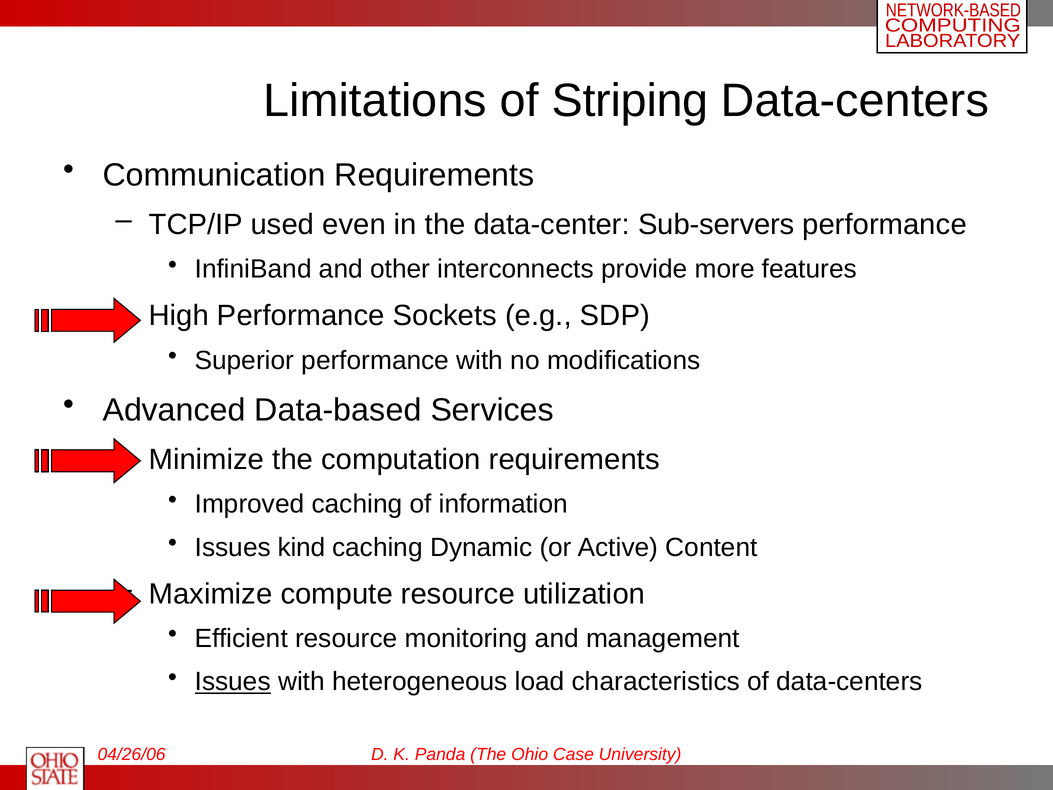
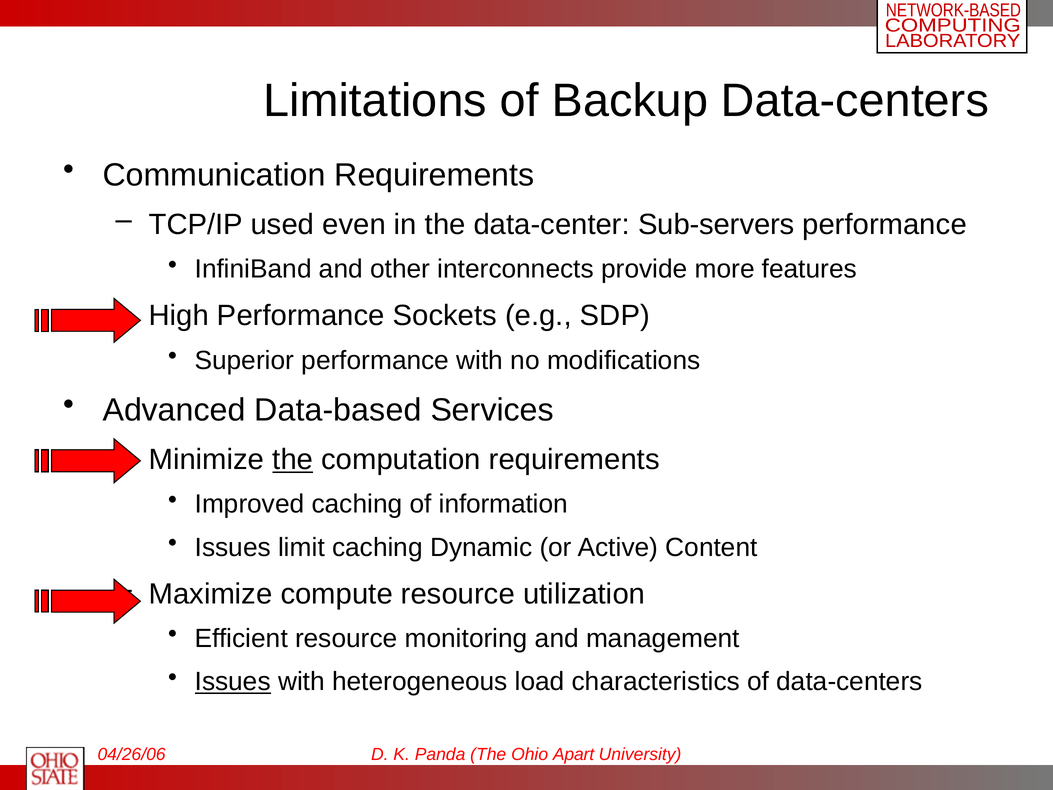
Striping: Striping -> Backup (630, 101)
the underline: none -> present (293, 459)
kind: kind -> limit (301, 547)
Case: Case -> Apart (574, 754)
